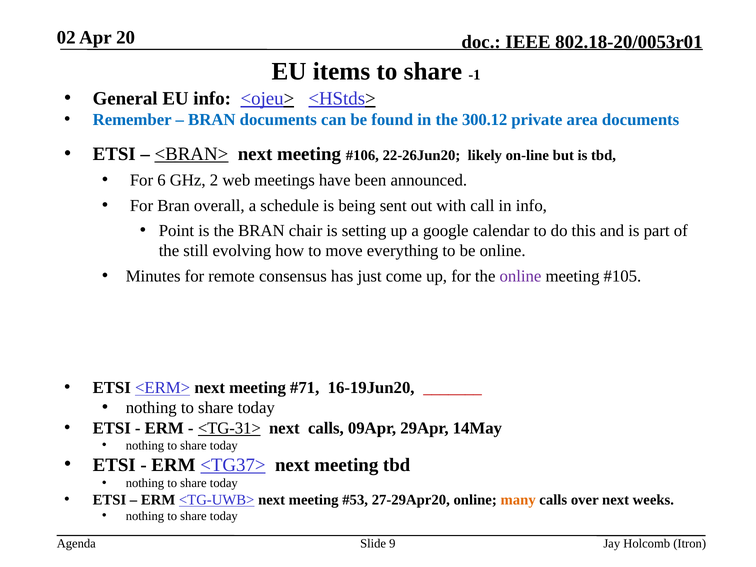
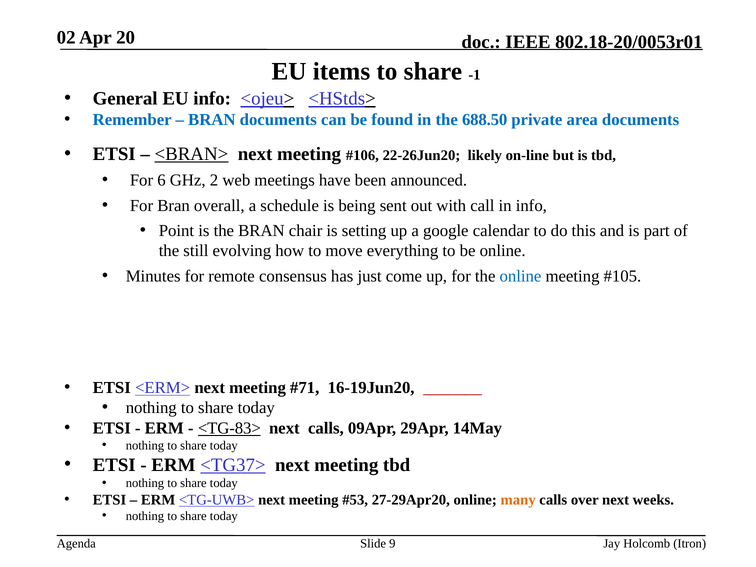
300.12: 300.12 -> 688.50 (485, 120)
online colour: purple -> blue (520, 276)
<TG-31>: <TG-31> -> <TG-83> (229, 428)
